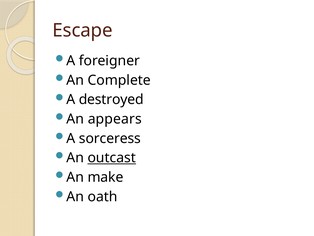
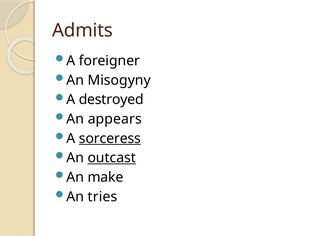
Escape: Escape -> Admits (83, 30)
Complete: Complete -> Misogyny (119, 80)
sorceress underline: none -> present (110, 138)
oath: oath -> tries (102, 196)
